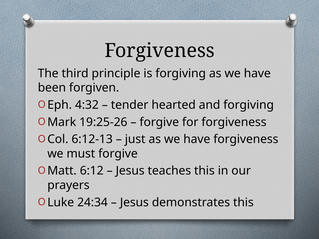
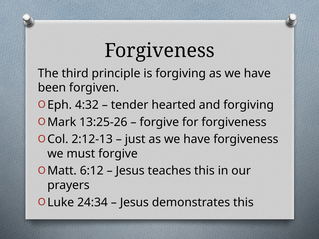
19:25-26: 19:25-26 -> 13:25-26 (103, 122)
6:12-13: 6:12-13 -> 2:12-13 (92, 139)
